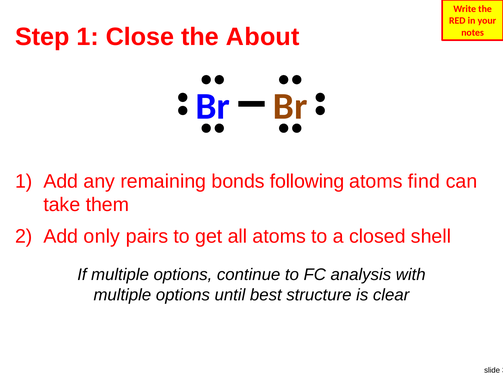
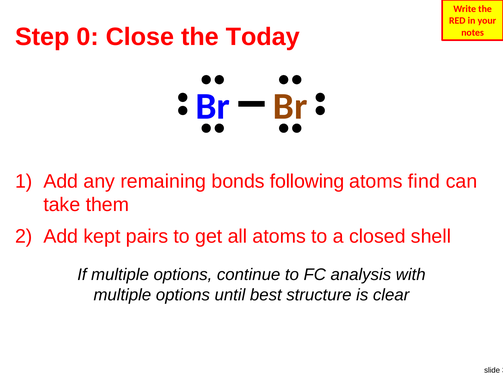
Step 1: 1 -> 0 (88, 37)
About: About -> Today (263, 37)
only: only -> kept (102, 237)
